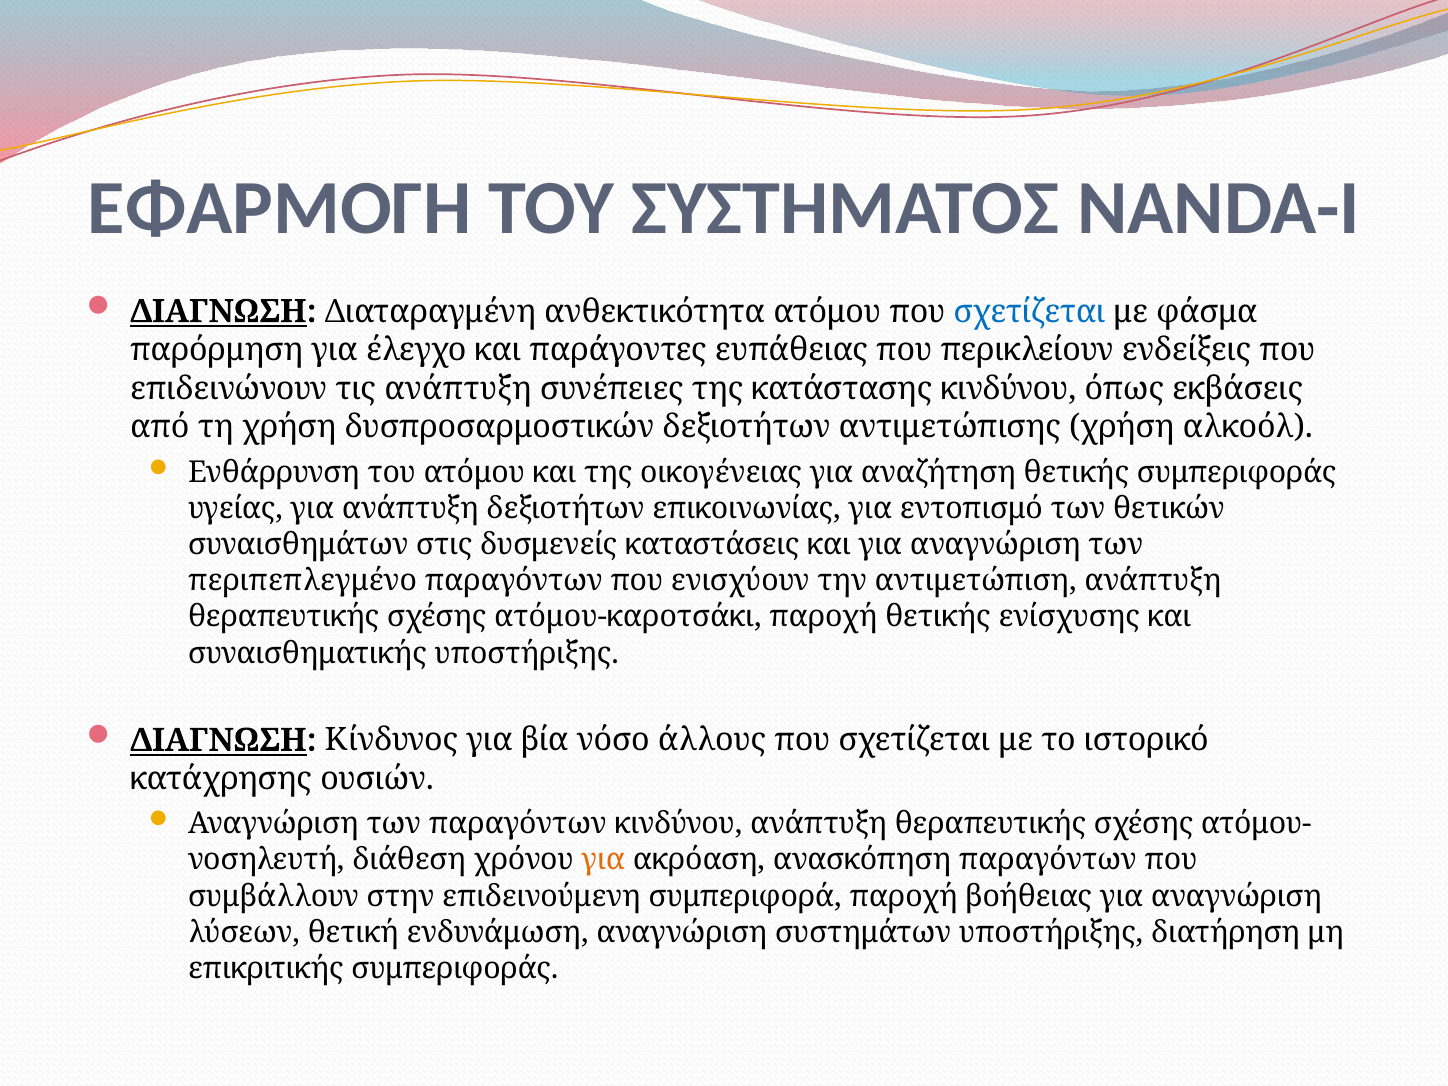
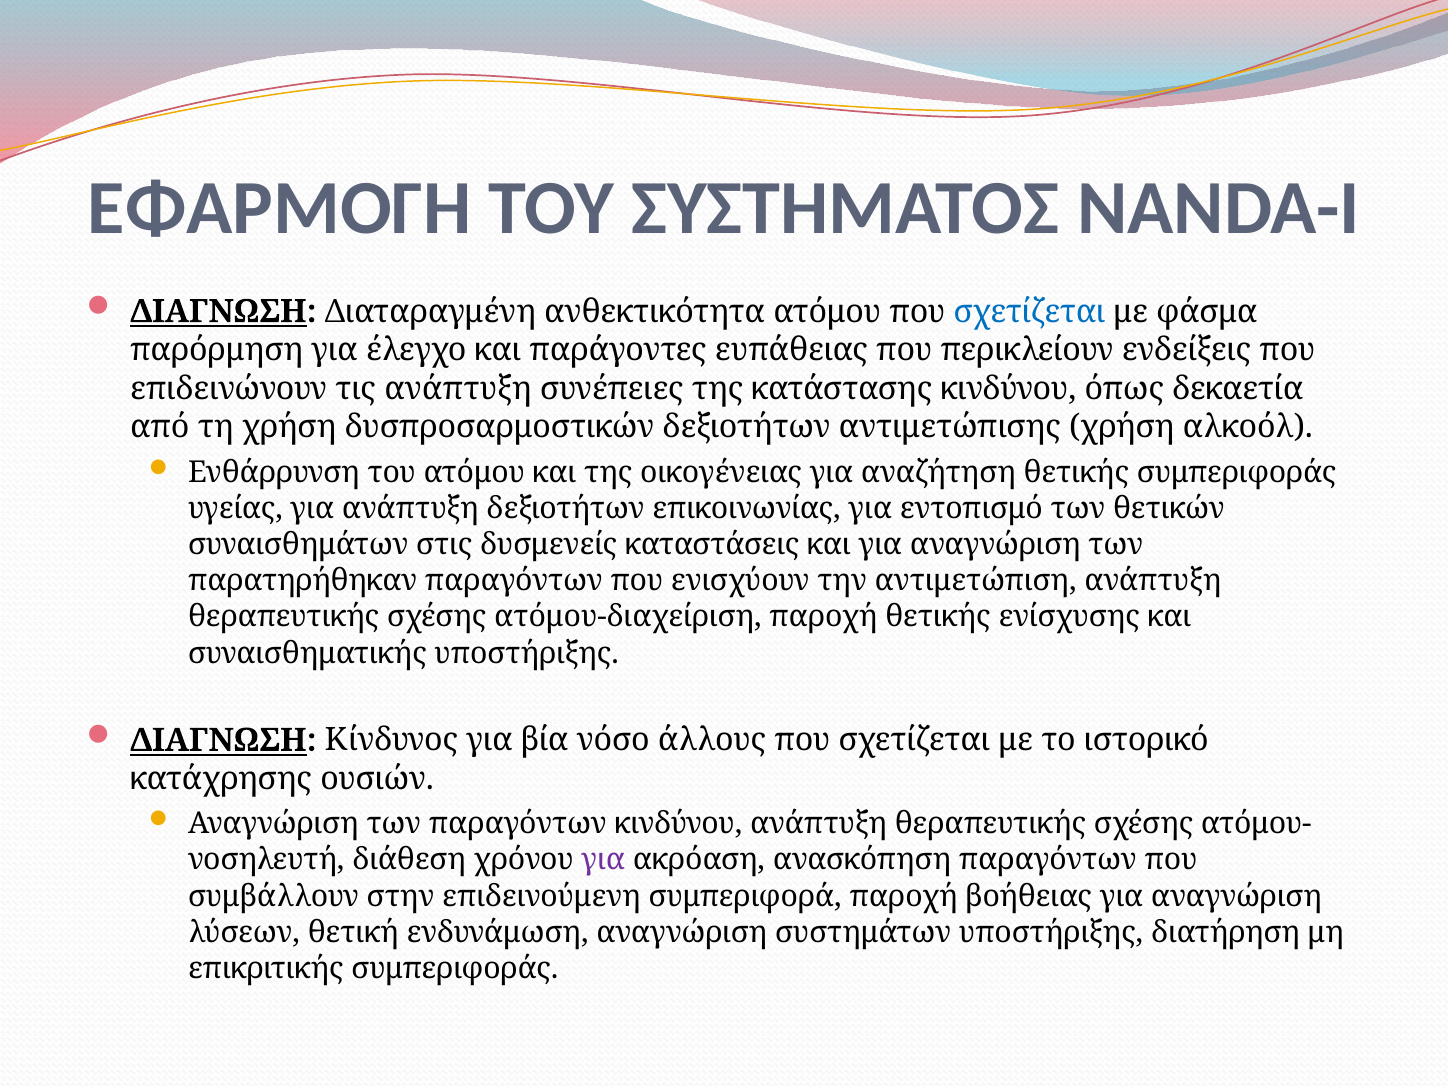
εκβάσεις: εκβάσεις -> δεκαετία (1238, 389)
περιπεπλεγμένο: περιπεπλεγμένο -> παρατηρήθηκαν (303, 581)
ατόμου-καροτσάκι: ατόμου-καροτσάκι -> ατόμου-διαχείριση (628, 617)
για colour: orange -> purple (603, 860)
